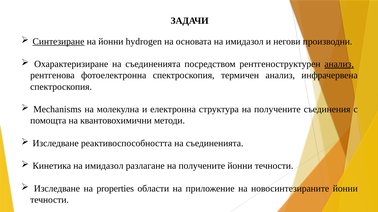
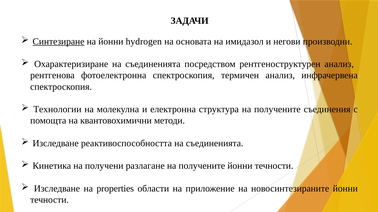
анализ underline: present -> none (339, 64)
Mechanisms: Mechanisms -> Технологии (57, 110)
Кинетика на имидазол: имидазол -> получени (104, 166)
